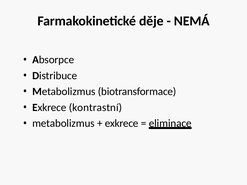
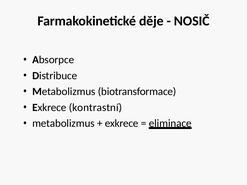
NEMÁ: NEMÁ -> NOSIČ (192, 21)
